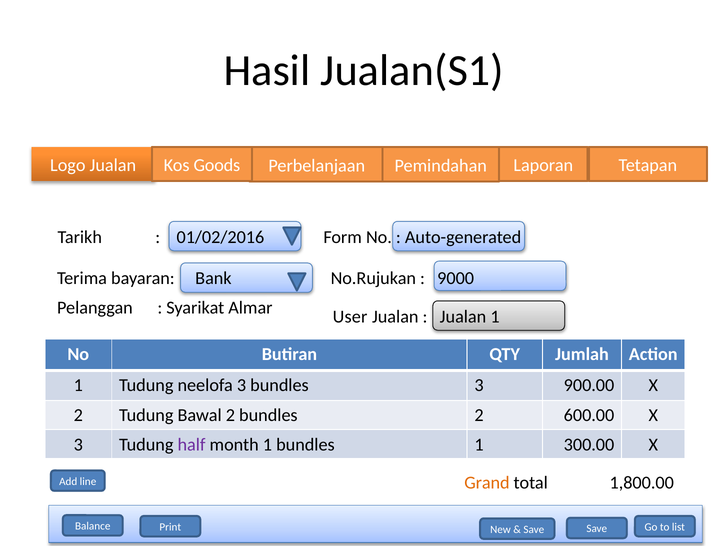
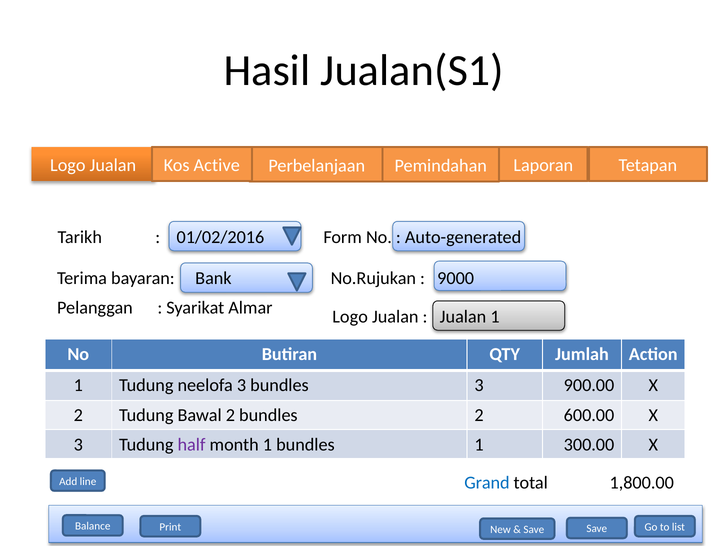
Goods: Goods -> Active (217, 165)
Almar User: User -> Logo (350, 317)
Grand colour: orange -> blue (487, 483)
